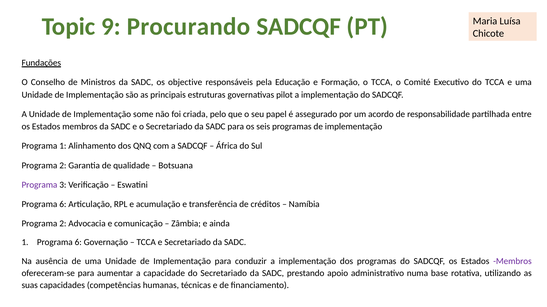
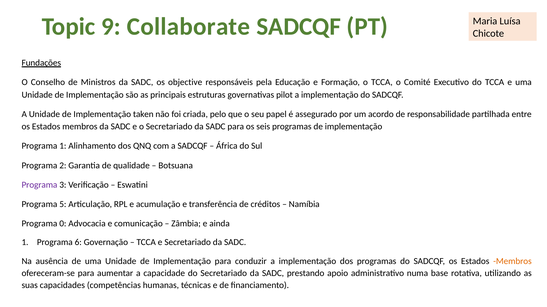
Procurando: Procurando -> Collaborate (189, 27)
some: some -> taken (143, 114)
6: 6 -> 5 (63, 205)
2: 2 -> 0 (63, 224)
Membros colour: purple -> orange (512, 262)
